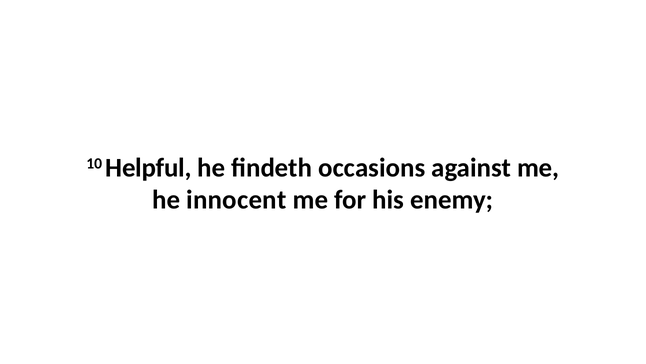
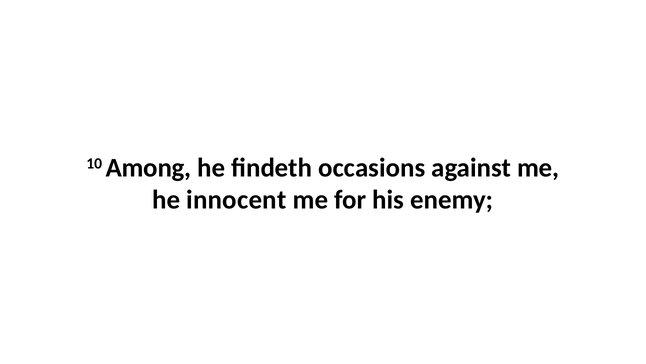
Helpful: Helpful -> Among (148, 167)
